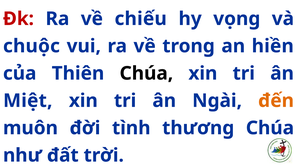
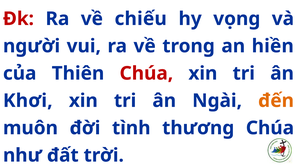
chuộc: chuộc -> người (32, 46)
Chúa colour: black -> red (146, 73)
Miệt: Miệt -> Khơi (28, 101)
